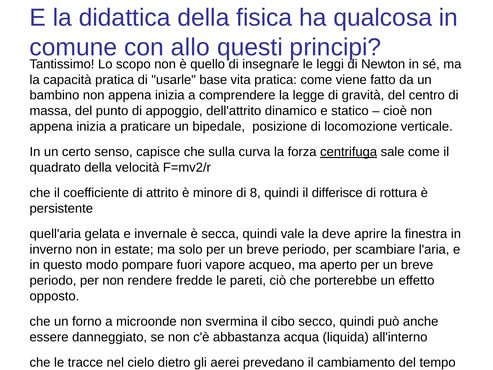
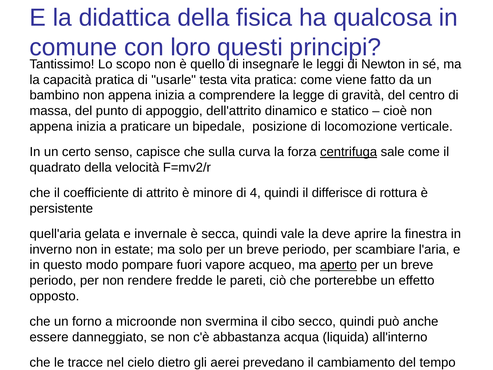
allo: allo -> loro (191, 47)
base: base -> testa (213, 80)
8: 8 -> 4 (255, 193)
aperto underline: none -> present (338, 265)
